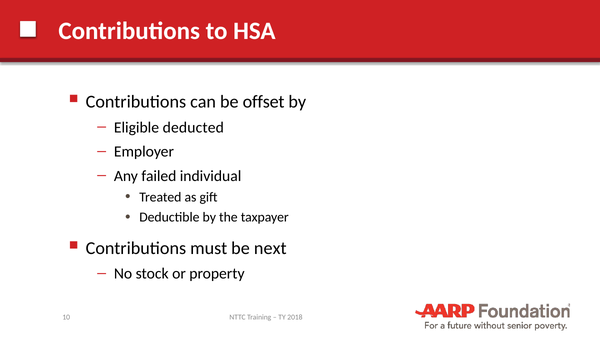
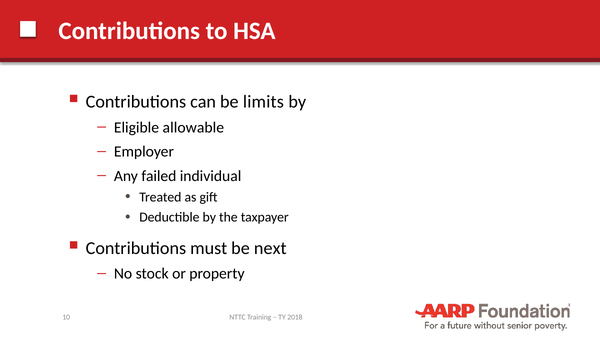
offset: offset -> limits (263, 102)
deducted: deducted -> allowable (193, 128)
